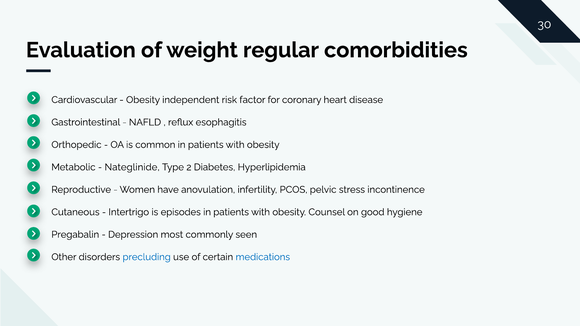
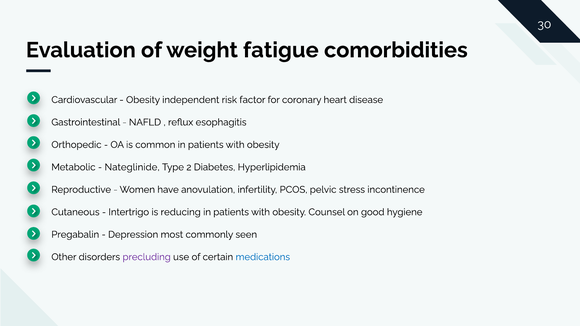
regular: regular -> fatigue (281, 50)
episodes: episodes -> reducing (181, 212)
precluding colour: blue -> purple (147, 257)
